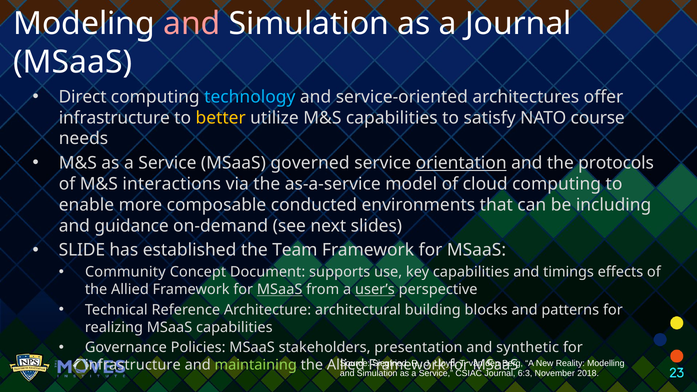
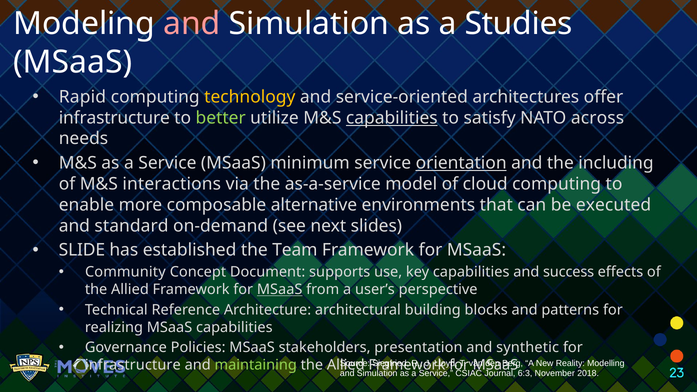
a Journal: Journal -> Studies (519, 24)
Direct: Direct -> Rapid (82, 97)
technology colour: light blue -> yellow (250, 97)
better colour: yellow -> light green (221, 118)
capabilities underline: none -> present (392, 118)
course: course -> across (598, 118)
governed: governed -> minimum (310, 163)
protocols: protocols -> including (616, 163)
conducted: conducted -> alternative (314, 205)
including: including -> executed (614, 205)
guidance: guidance -> standard (132, 226)
timings: timings -> success (569, 272)
user’s underline: present -> none (375, 290)
